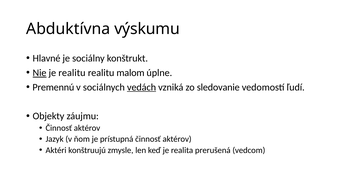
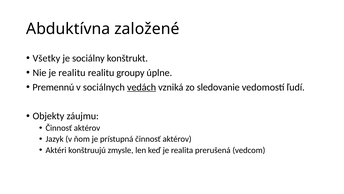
výskumu: výskumu -> založené (147, 29)
Hlavné: Hlavné -> Všetky (46, 58)
Nie underline: present -> none (40, 73)
malom: malom -> groupy (130, 73)
